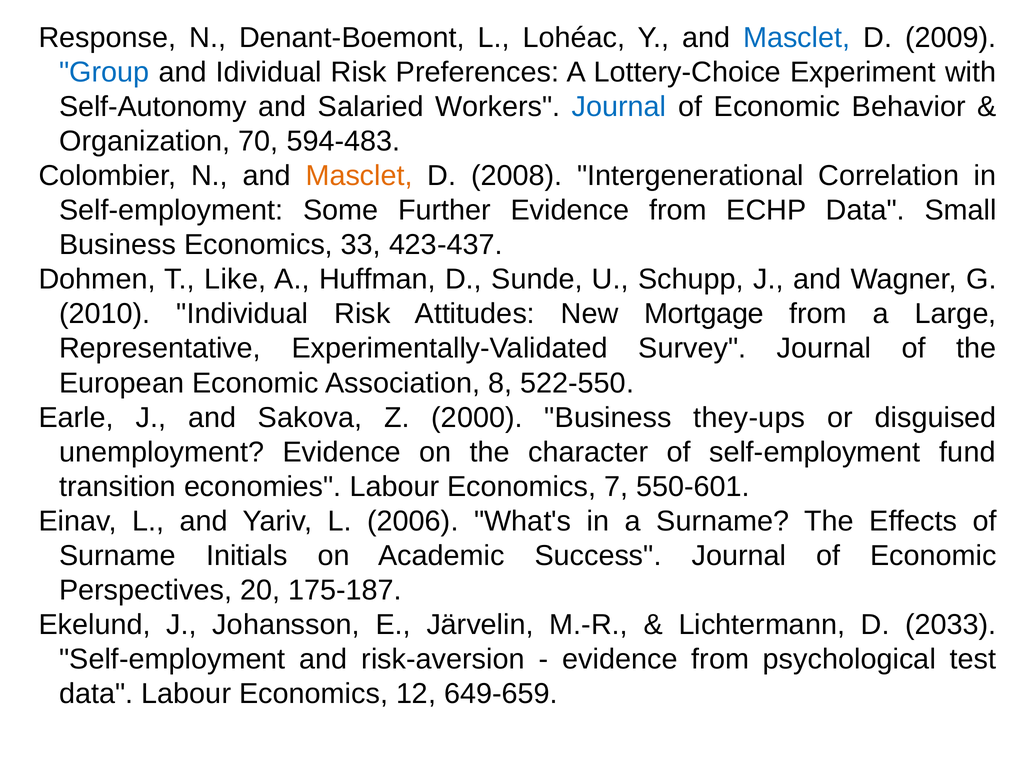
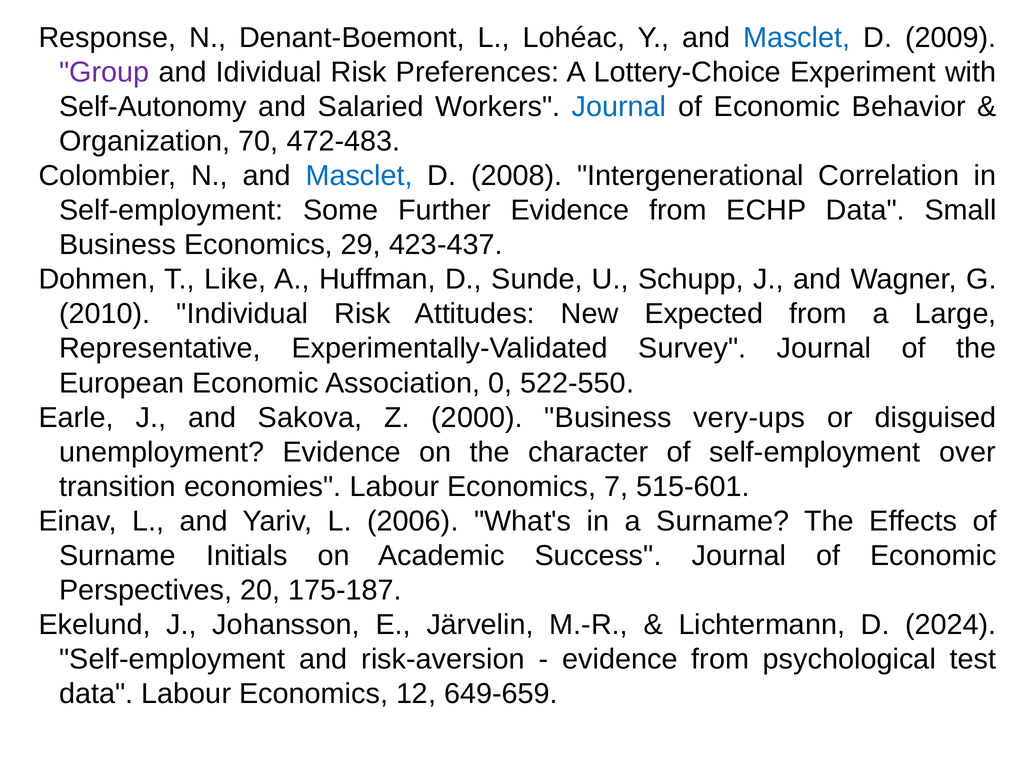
Group colour: blue -> purple (104, 72)
594-483: 594-483 -> 472-483 (343, 141)
Masclet colour: orange -> blue (359, 176)
33: 33 -> 29 (361, 245)
Mortgage: Mortgage -> Expected (704, 314)
8: 8 -> 0 (500, 383)
they-ups: they-ups -> very-ups (749, 418)
fund: fund -> over (967, 452)
550-601: 550-601 -> 515-601 (693, 487)
2033: 2033 -> 2024 (951, 625)
